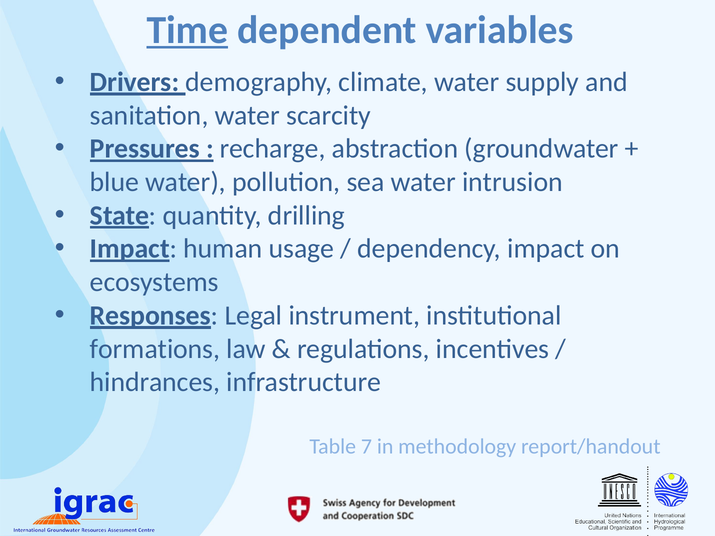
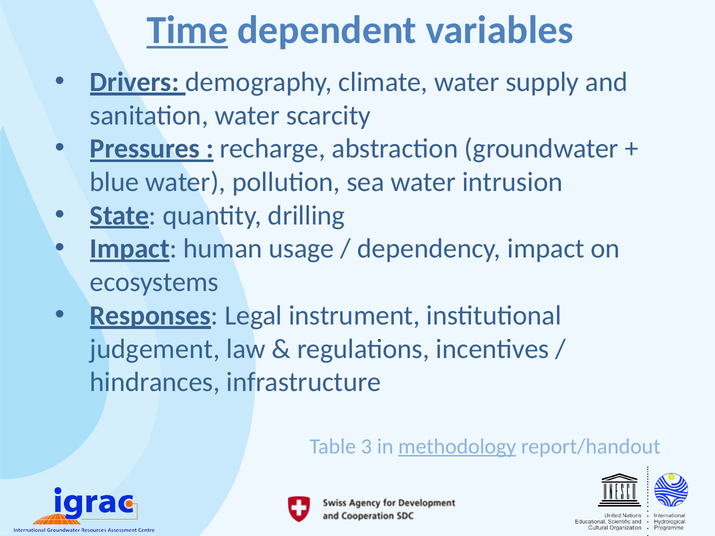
formations: formations -> judgement (155, 349)
7: 7 -> 3 (366, 447)
methodology underline: none -> present (457, 447)
